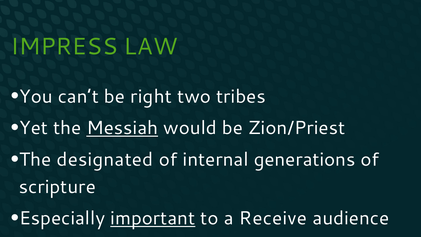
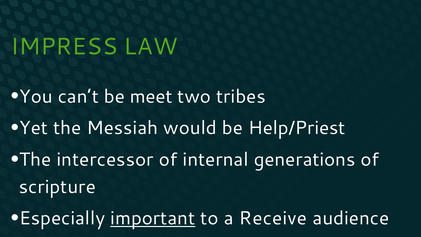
right: right -> meet (151, 96)
Messiah underline: present -> none (122, 128)
Zion/Priest: Zion/Priest -> Help/Priest (297, 128)
designated: designated -> intercessor (105, 159)
